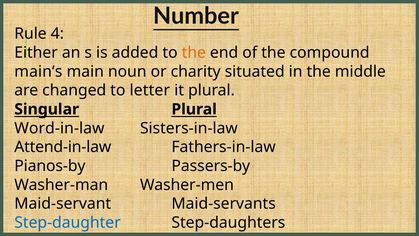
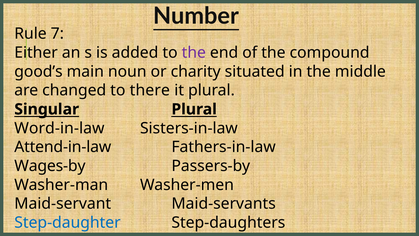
4: 4 -> 7 (57, 34)
the colour: orange -> purple (194, 53)
main’s: main’s -> good’s (38, 71)
letter: letter -> there (150, 90)
Pianos-by: Pianos-by -> Wages-by (50, 166)
